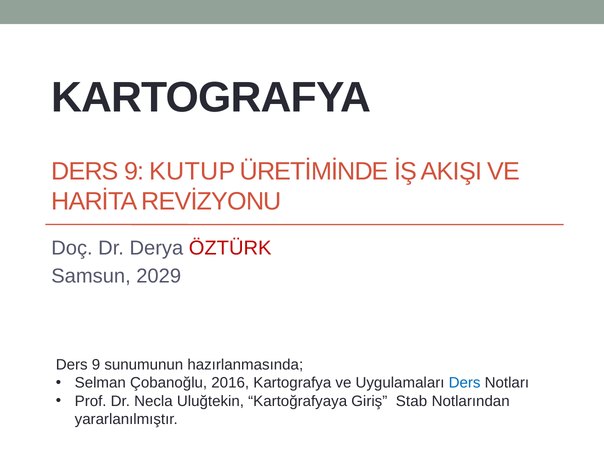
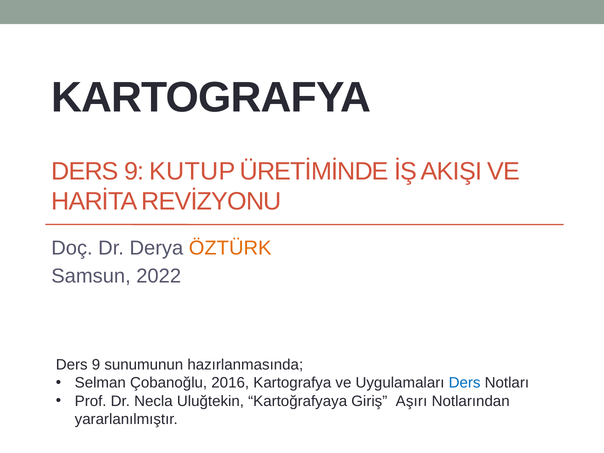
ÖZTÜRK colour: red -> orange (230, 248)
2029: 2029 -> 2022 (159, 276)
Stab: Stab -> Aşırı (412, 401)
